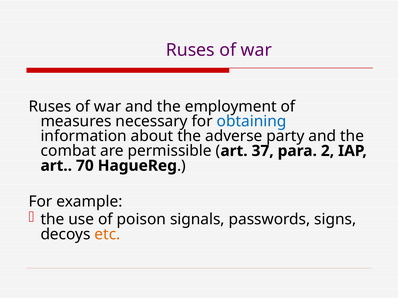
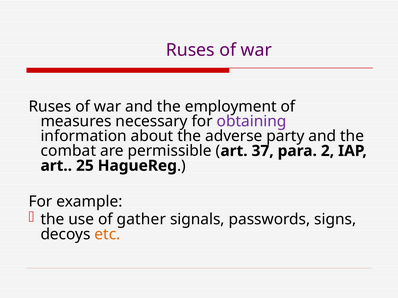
obtaining colour: blue -> purple (252, 121)
70: 70 -> 25 (85, 166)
poison: poison -> gather (141, 220)
